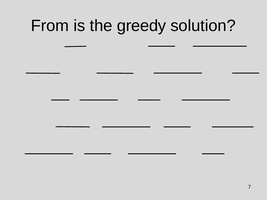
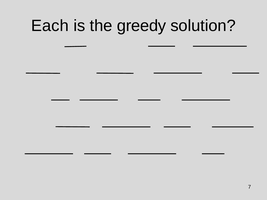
From: From -> Each (50, 26)
